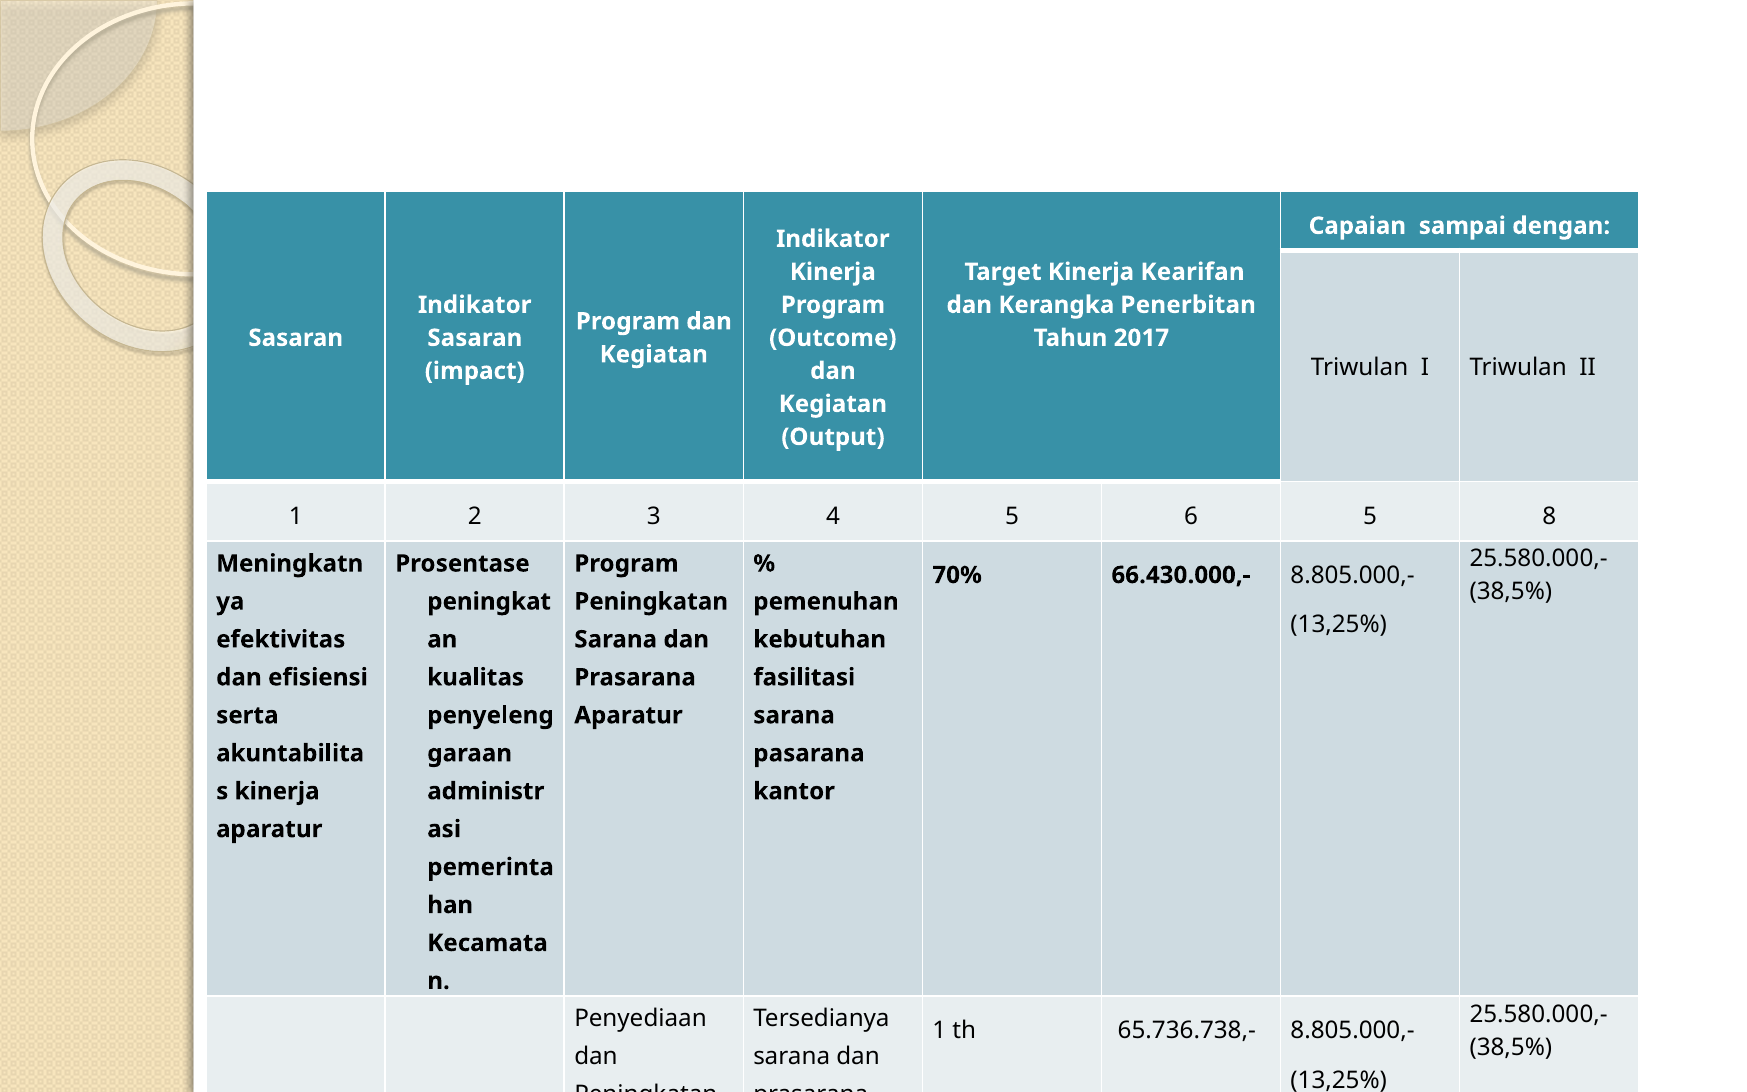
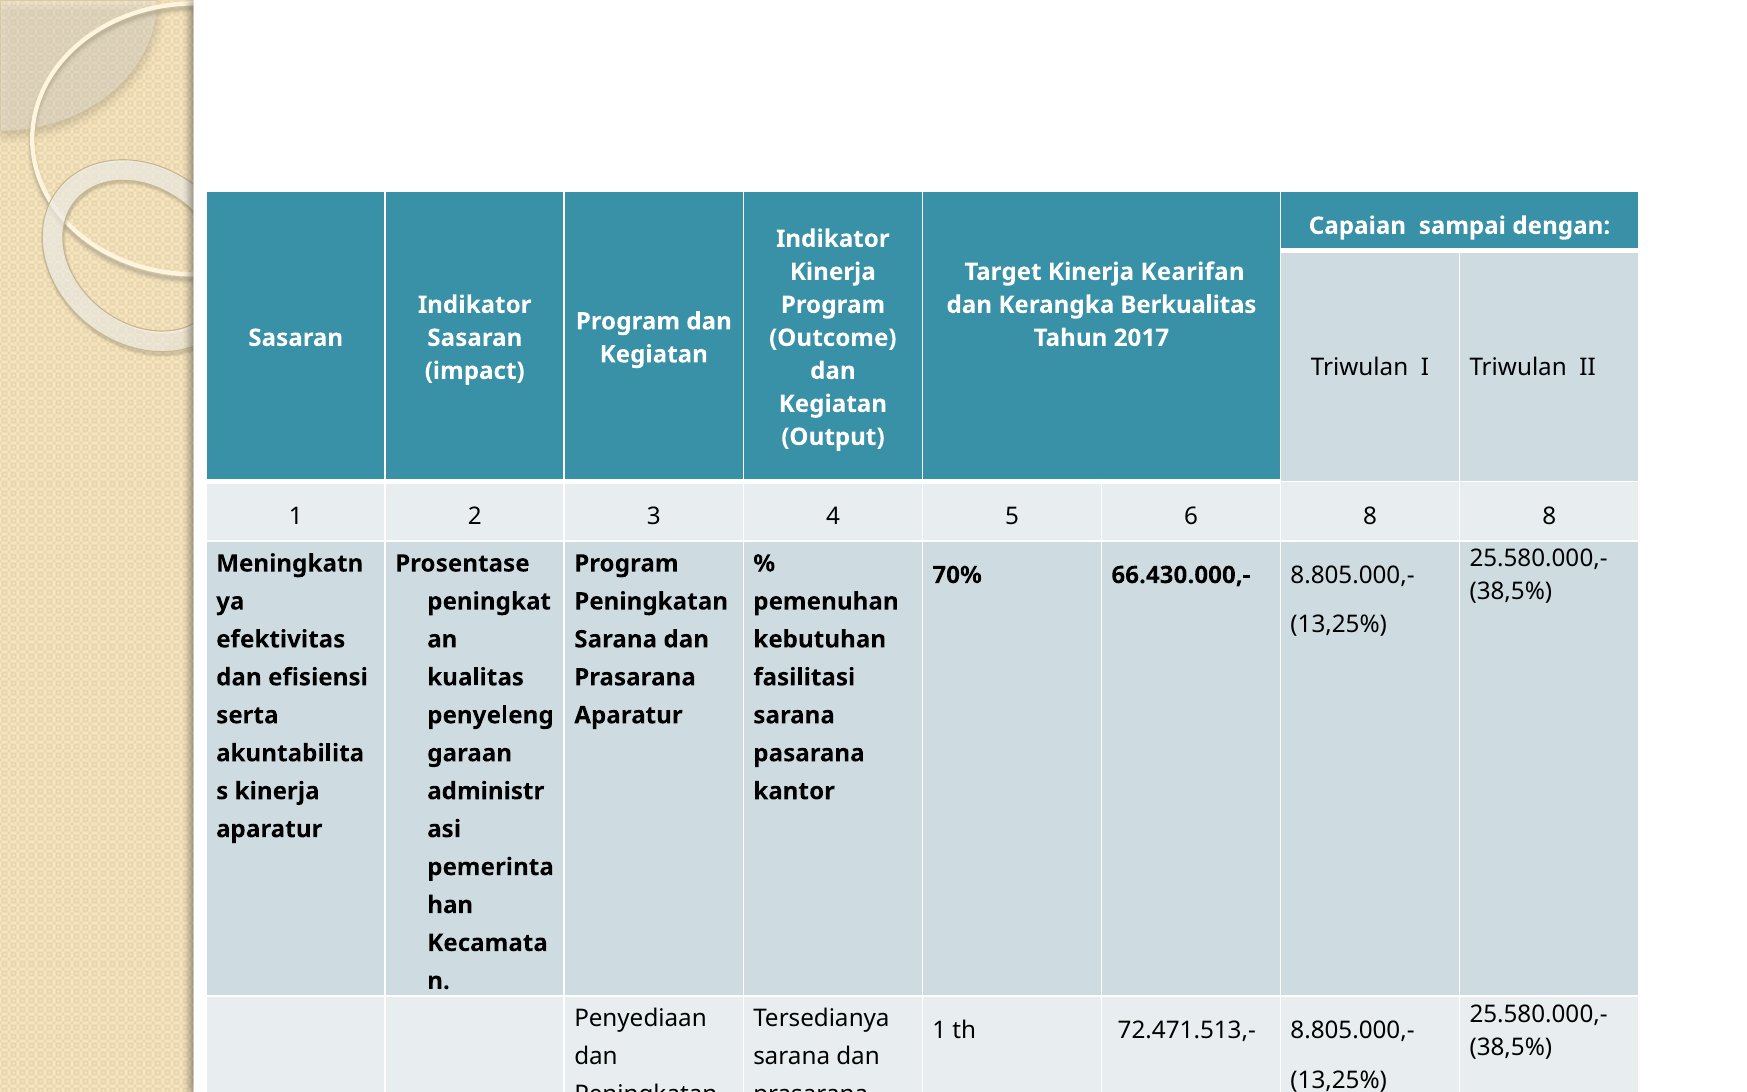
Penerbitan: Penerbitan -> Berkualitas (1188, 305)
6 5: 5 -> 8 (1370, 516)
65.736.738,-: 65.736.738,- -> 72.471.513,- (1187, 1030)
